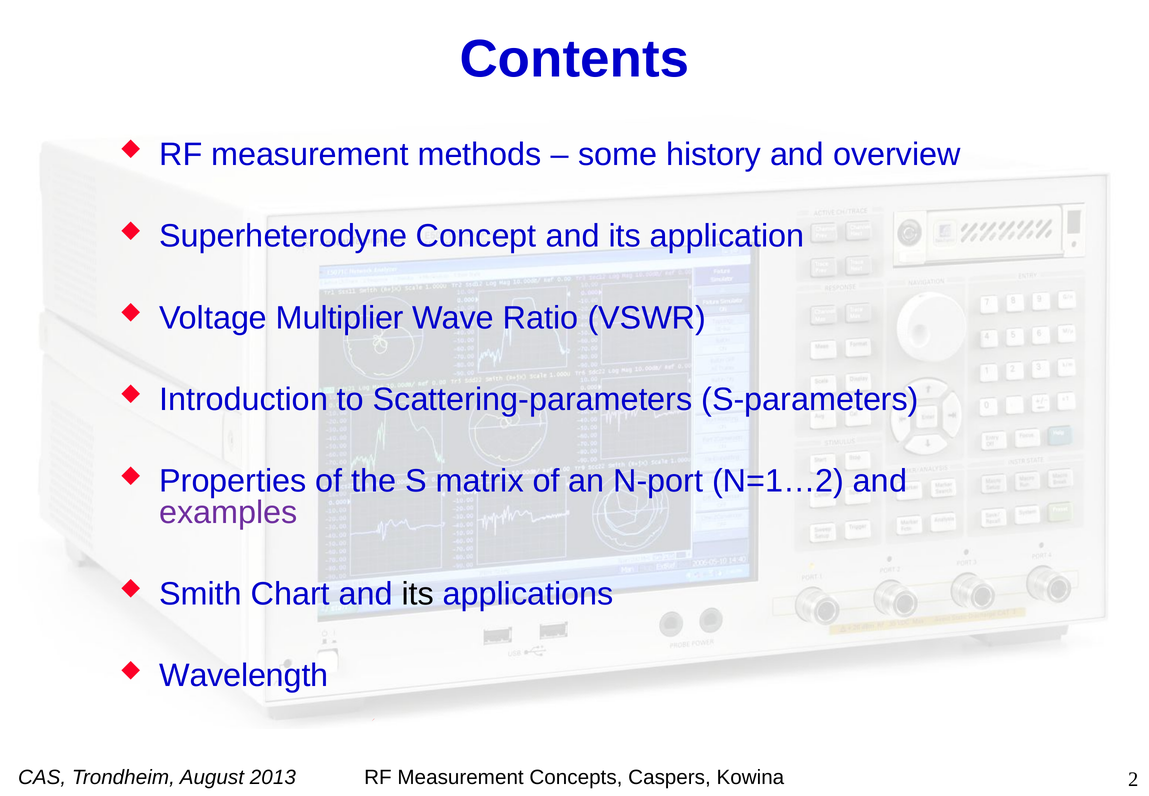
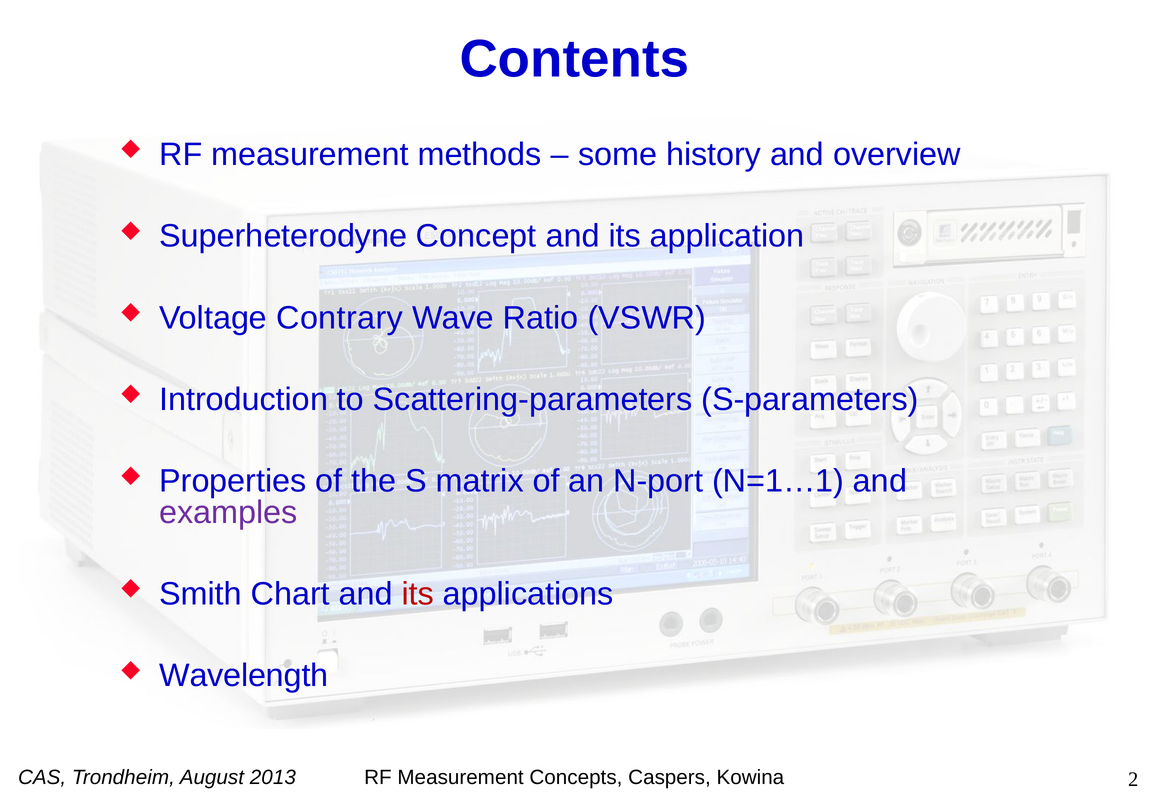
Multiplier: Multiplier -> Contrary (340, 318)
N=1…2: N=1…2 -> N=1…1 (778, 481)
its colour: black -> red (418, 594)
